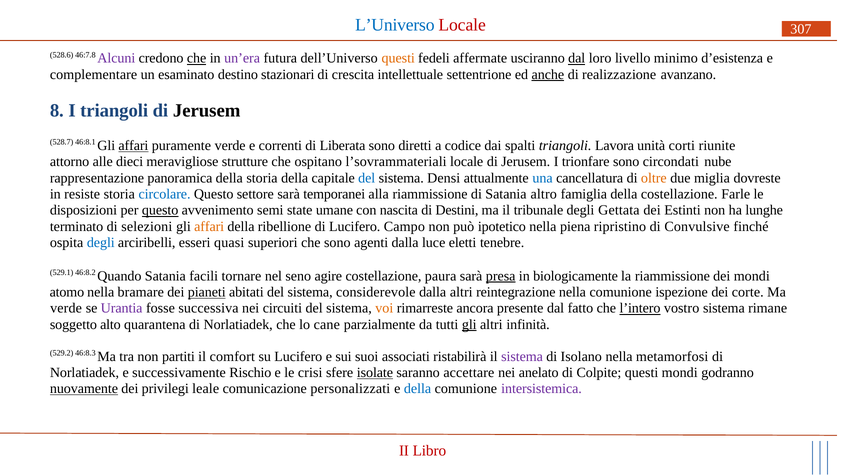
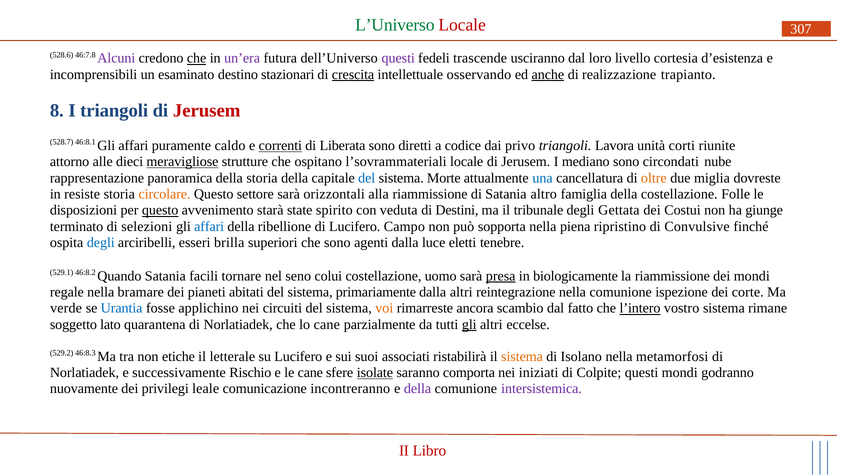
L’Universo colour: blue -> green (395, 25)
questi colour: orange -> purple (398, 58)
affermate: affermate -> trascende (480, 58)
dal underline: present -> none (577, 58)
minimo: minimo -> cortesia (676, 58)
complementare: complementare -> incomprensibili (94, 75)
crescita underline: none -> present (353, 75)
settentrione: settentrione -> osservando (479, 75)
avanzano: avanzano -> trapianto (688, 75)
Jerusem colour: black -> red (207, 111)
affari underline: present -> none (133, 146)
puramente verde: verde -> caldo (230, 146)
correnti underline: none -> present (280, 146)
spalti: spalti -> privo (520, 146)
meravigliose underline: none -> present (182, 162)
trionfare: trionfare -> mediano (586, 162)
Densi: Densi -> Morte (444, 178)
circolare colour: blue -> orange (165, 194)
temporanei: temporanei -> orizzontali (334, 194)
Farle: Farle -> Folle (736, 194)
semi: semi -> starà (270, 210)
umane: umane -> spirito (334, 210)
nascita: nascita -> veduta (399, 210)
Estinti: Estinti -> Costui (683, 210)
lunghe: lunghe -> giunge (764, 210)
affari colour: orange -> blue (209, 227)
ipotetico: ipotetico -> sopporta (502, 227)
quasi: quasi -> brilla (229, 243)
agire: agire -> colui (328, 276)
paura: paura -> uomo (441, 276)
atomo: atomo -> regale (67, 292)
pianeti underline: present -> none (207, 292)
considerevole: considerevole -> primariamente (376, 292)
Urantia colour: purple -> blue (122, 309)
successiva: successiva -> applichino (208, 309)
presente: presente -> scambio (520, 309)
alto: alto -> lato (110, 325)
infinità: infinità -> eccelse (528, 325)
partiti: partiti -> etiche (178, 357)
comfort: comfort -> letterale (232, 357)
sistema colour: purple -> orange (522, 357)
le crisi: crisi -> cane (310, 373)
accettare: accettare -> comporta (469, 373)
anelato: anelato -> iniziati (539, 373)
nuovamente underline: present -> none (84, 389)
personalizzati: personalizzati -> incontreranno (350, 389)
della colour: blue -> purple (418, 389)
